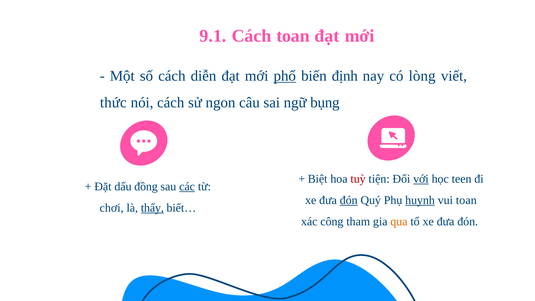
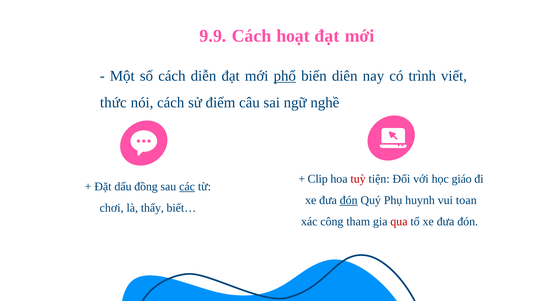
9.1: 9.1 -> 9.9 (213, 36)
Cách toan: toan -> hoạt (293, 36)
định: định -> diên (345, 76)
lòng: lòng -> trình (422, 76)
ngon: ngon -> điểm (221, 103)
bụng: bụng -> nghề (325, 103)
Biệt: Biệt -> Clip (318, 179)
với underline: present -> none (421, 179)
teen: teen -> giáo (462, 179)
huynh underline: present -> none (420, 200)
thấy underline: present -> none (152, 208)
qua colour: orange -> red (399, 222)
